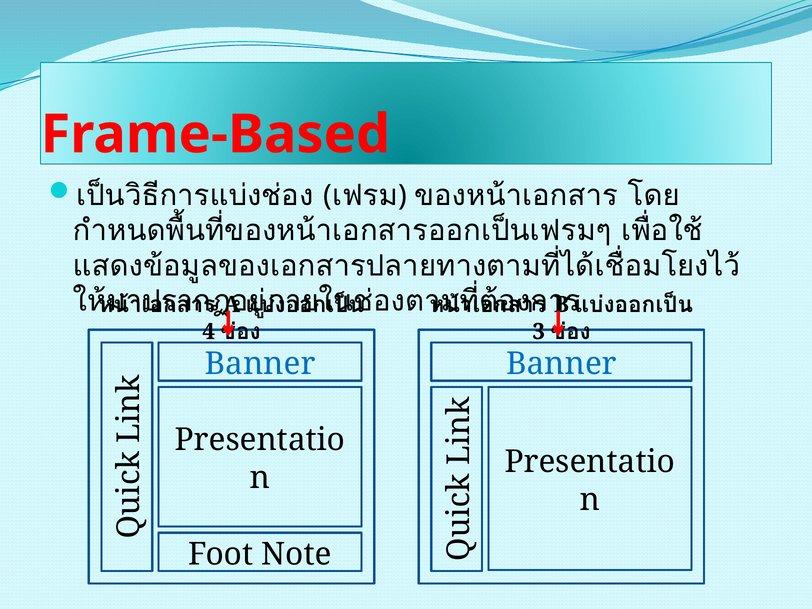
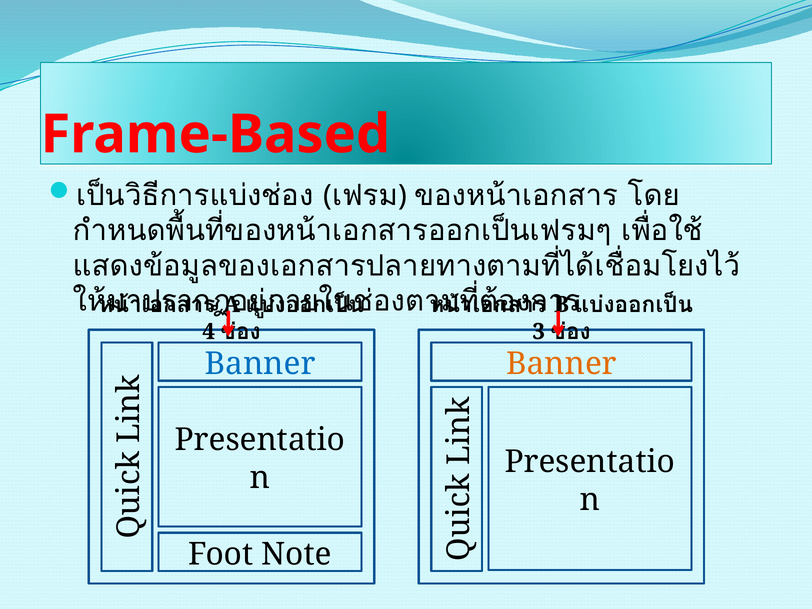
Banner colour: blue -> orange (561, 364)
